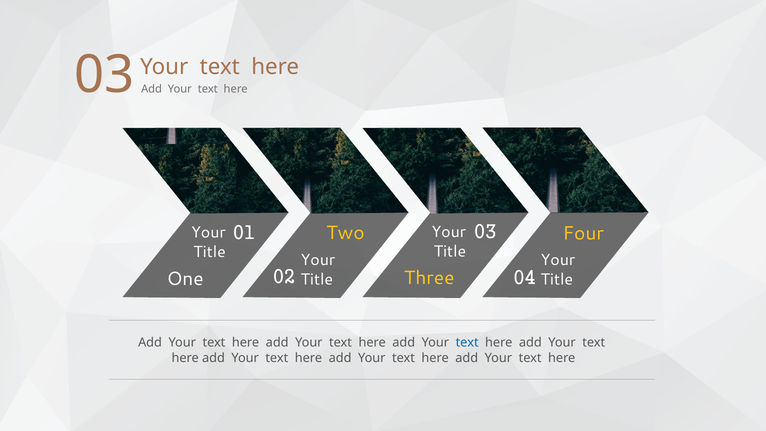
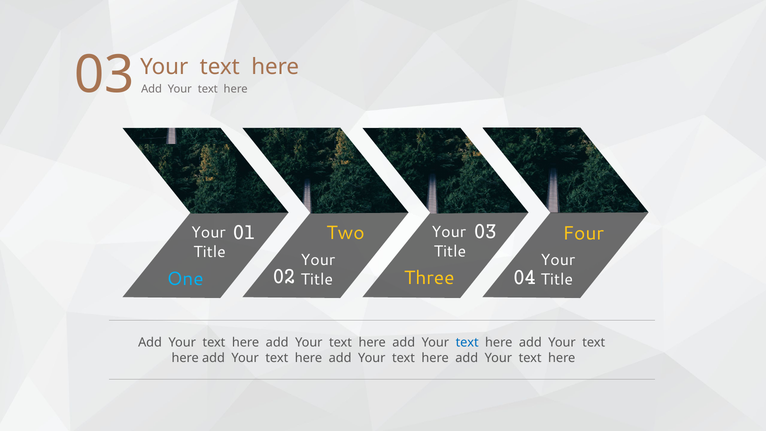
One colour: white -> light blue (185, 279)
